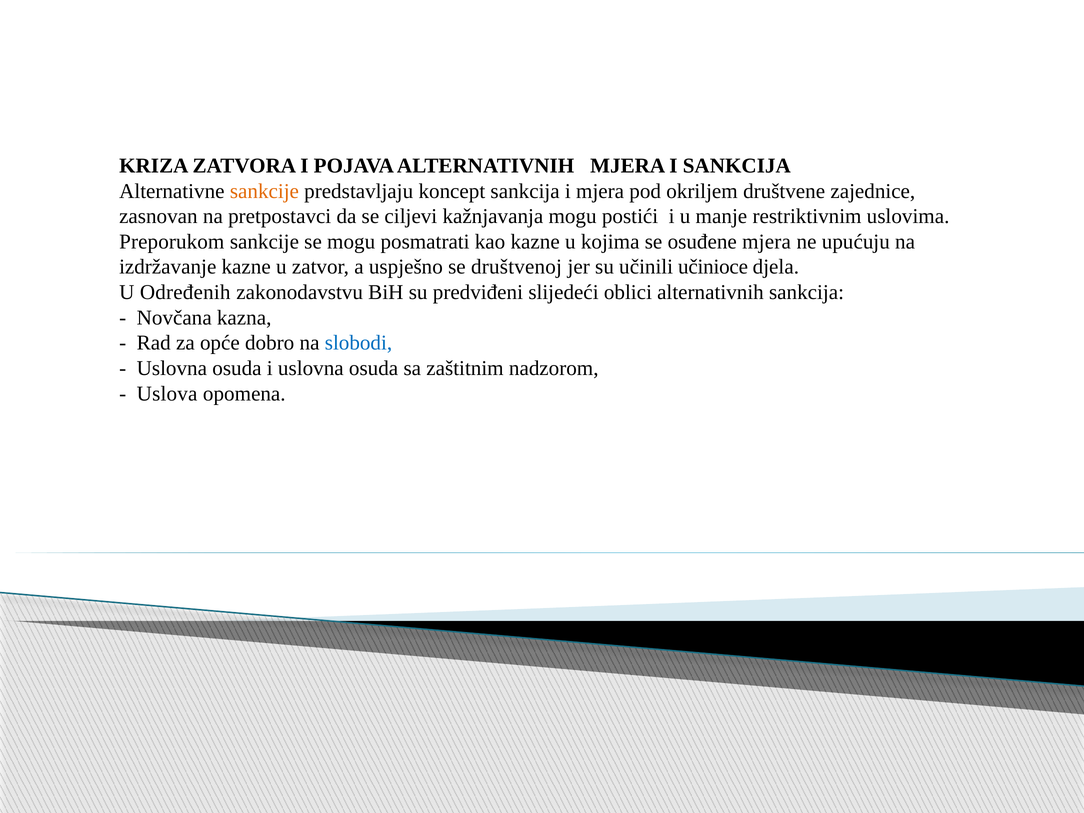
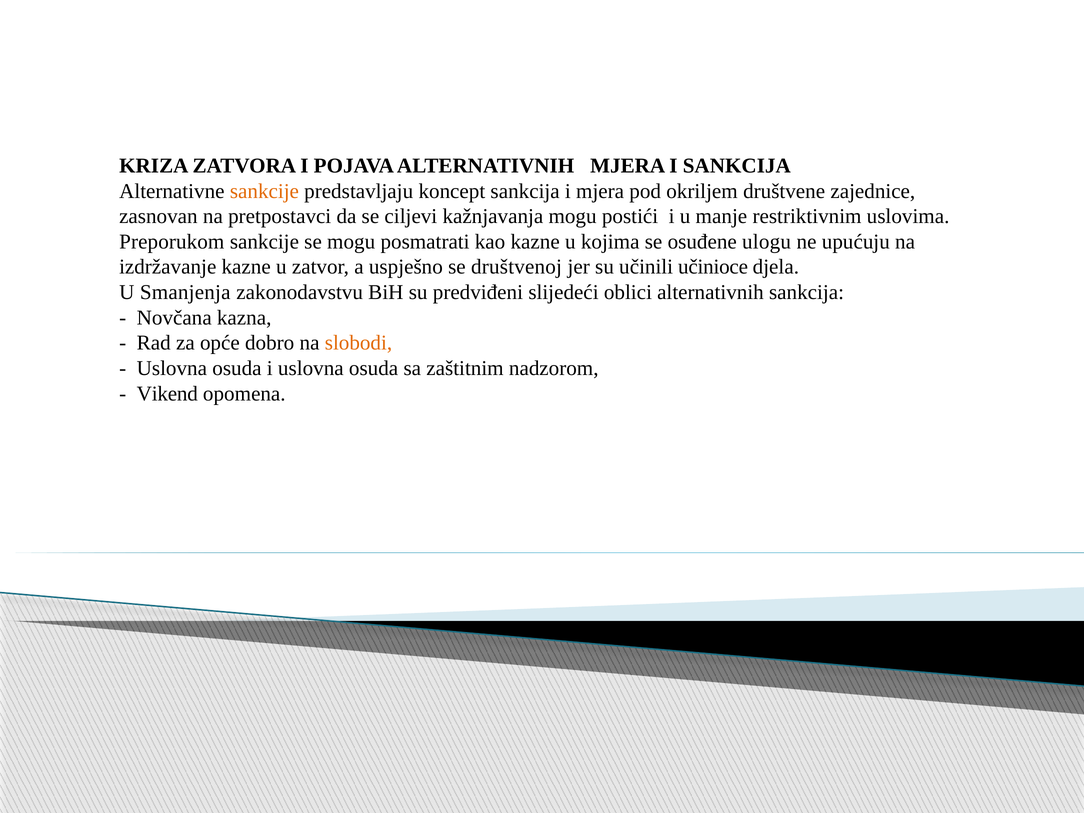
osuđene mjera: mjera -> ulogu (767, 242)
Određenih: Određenih -> Smanjenja (185, 292)
slobodi colour: blue -> orange (358, 343)
Uslova: Uslova -> Vikend (167, 394)
